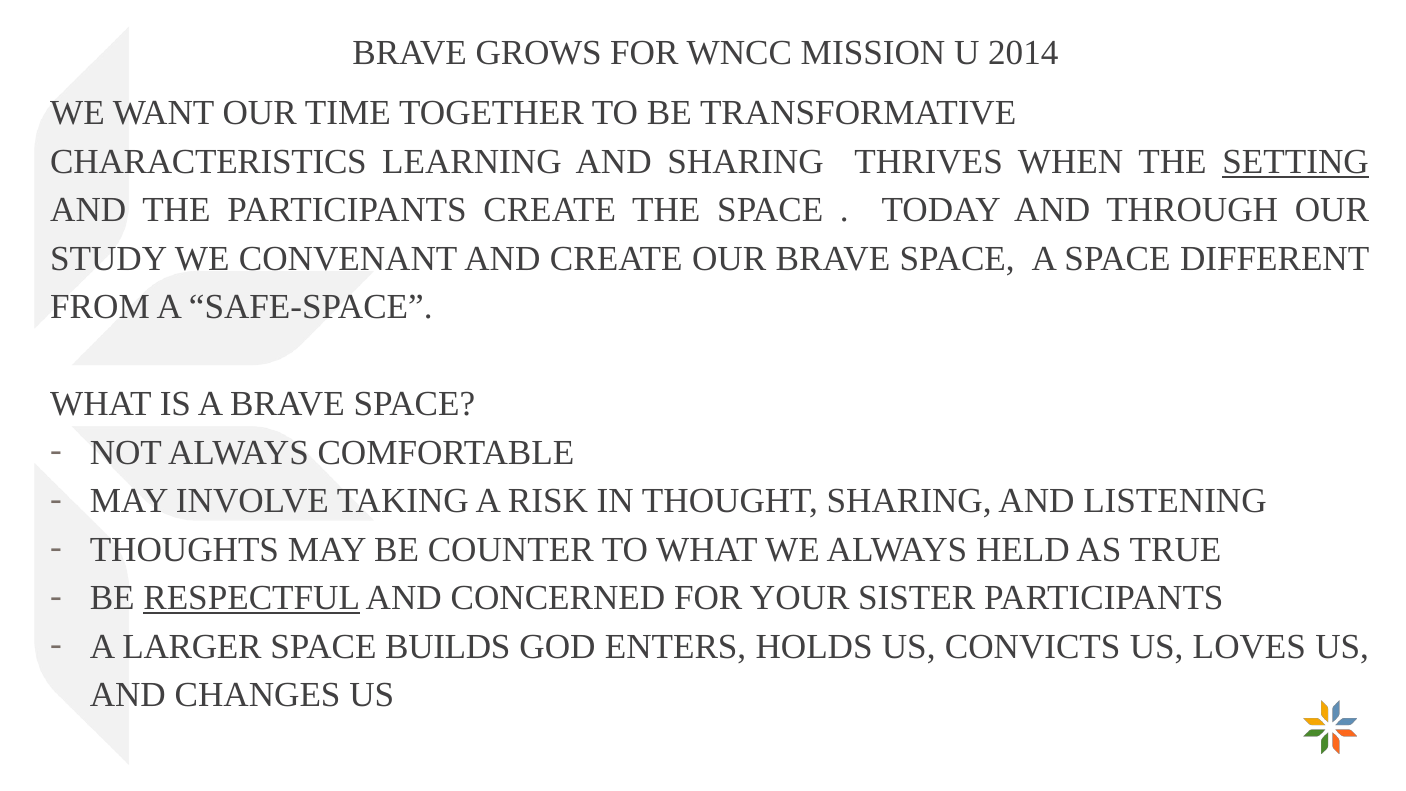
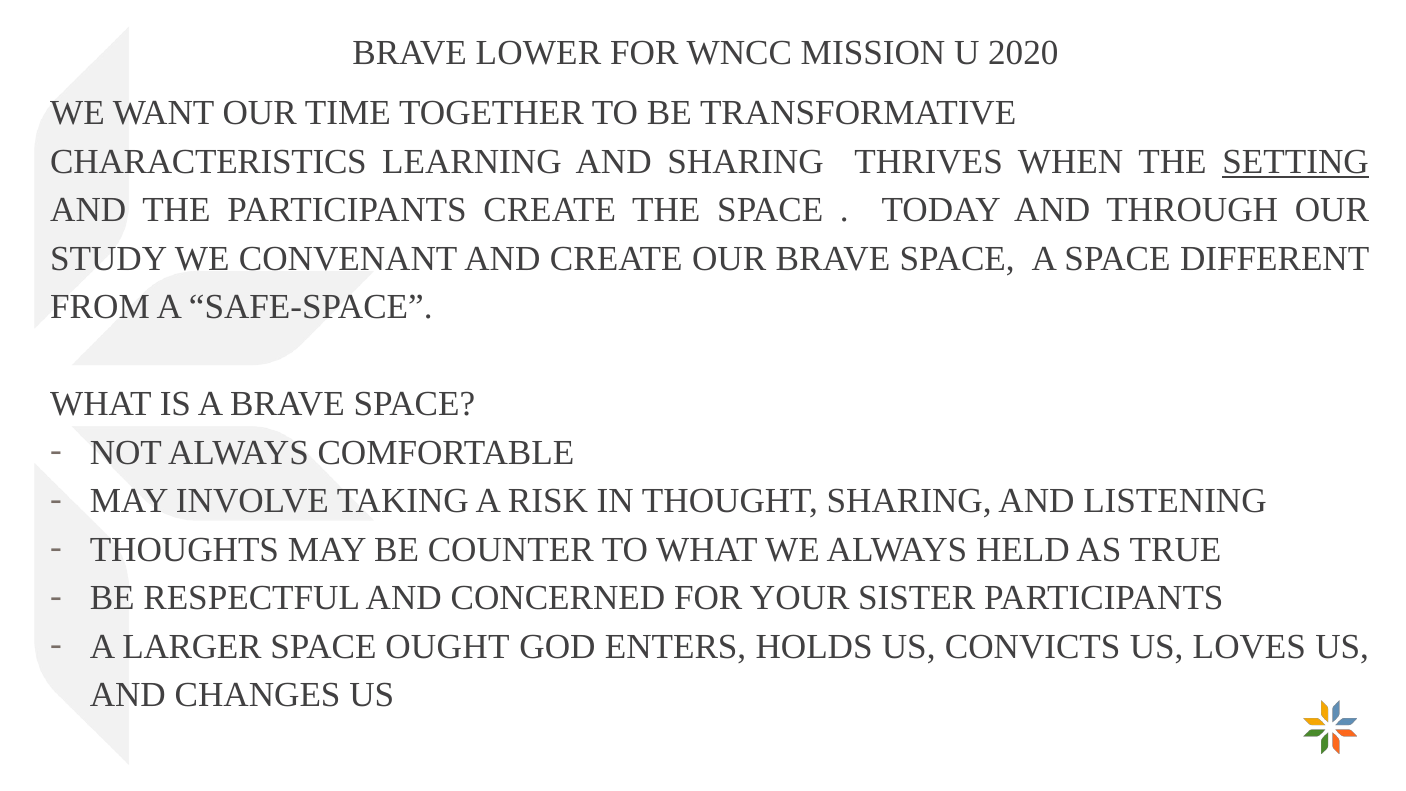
GROWS: GROWS -> LOWER (538, 53)
2014: 2014 -> 2020 (1023, 53)
RESPECTFUL underline: present -> none (252, 598)
BUILDS: BUILDS -> OUGHT (447, 647)
